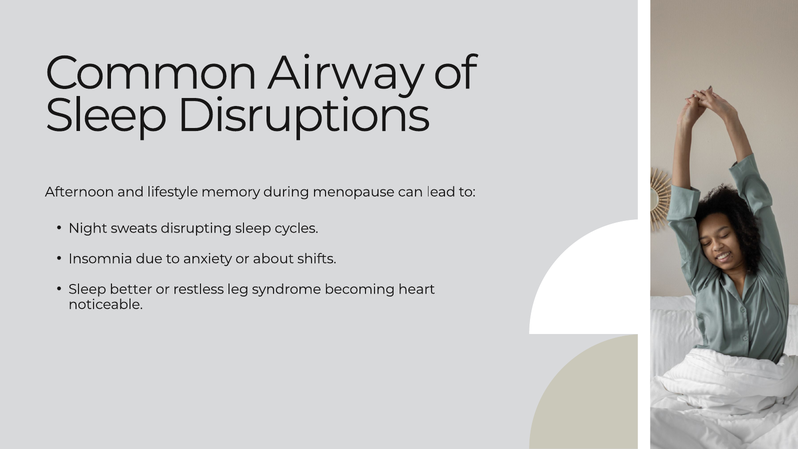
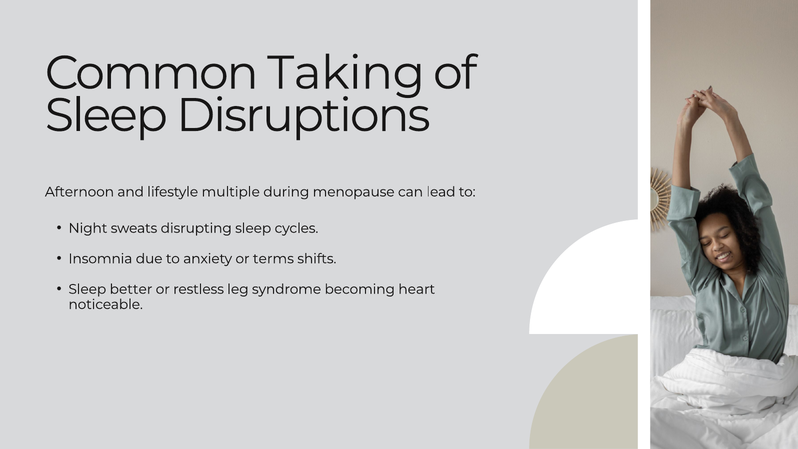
Airway: Airway -> Taking (346, 73)
memory: memory -> multiple (231, 192)
about: about -> terms (273, 259)
